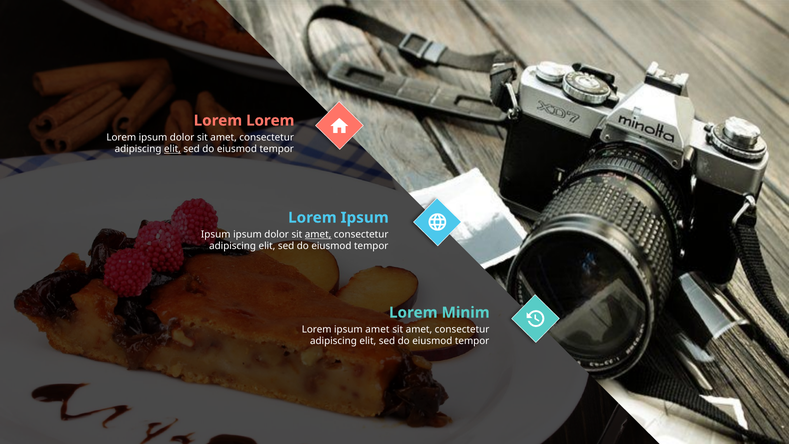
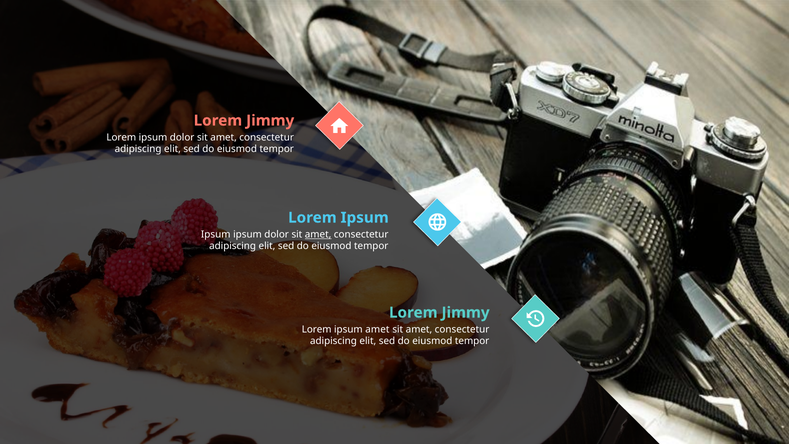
Lorem: Lorem -> Jimmy (270, 121)
elit underline: present -> none (172, 149)
Minim: Minim -> Jimmy (466, 312)
